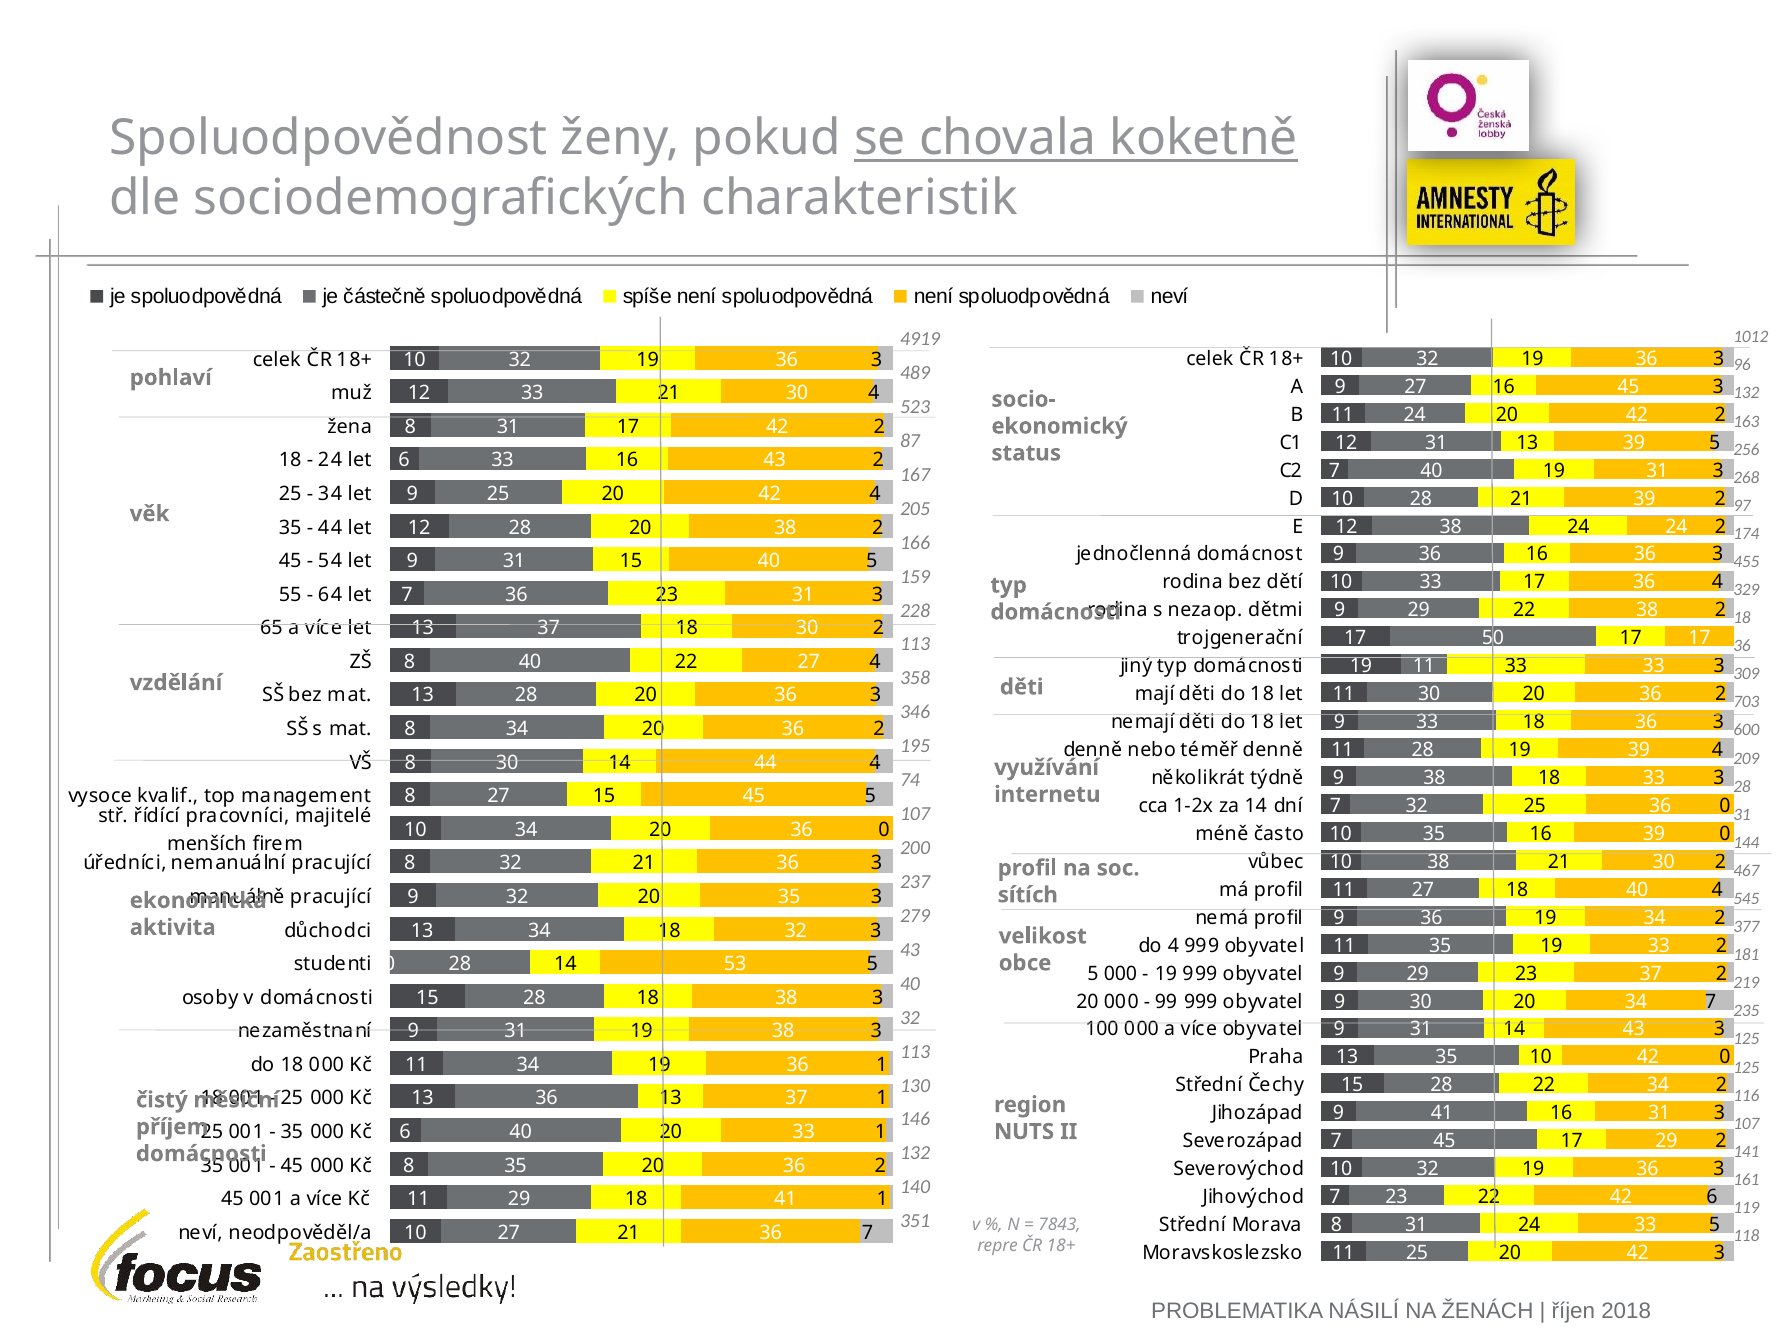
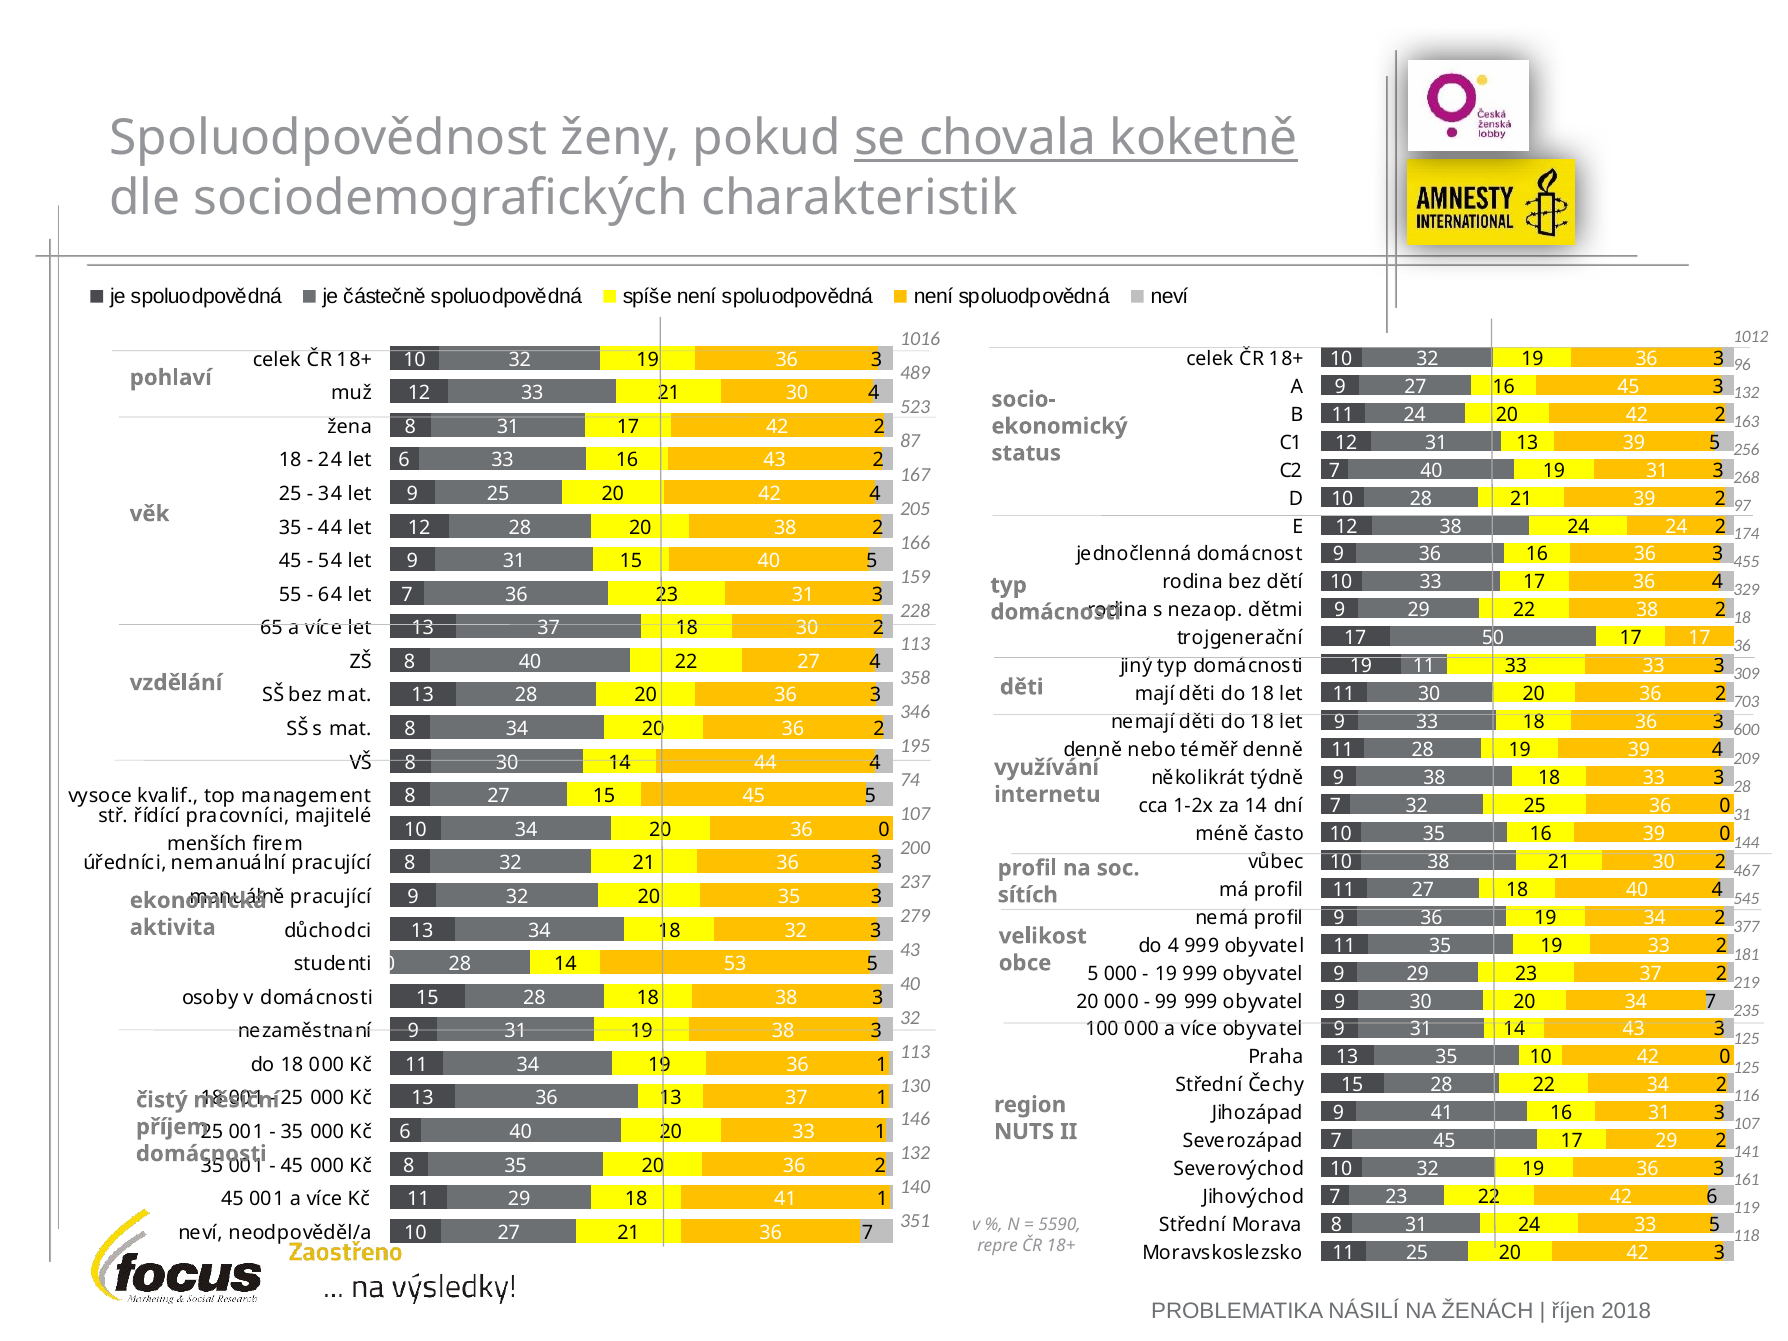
4919: 4919 -> 1016 (920, 339)
7843: 7843 -> 5590 (1060, 1225)
